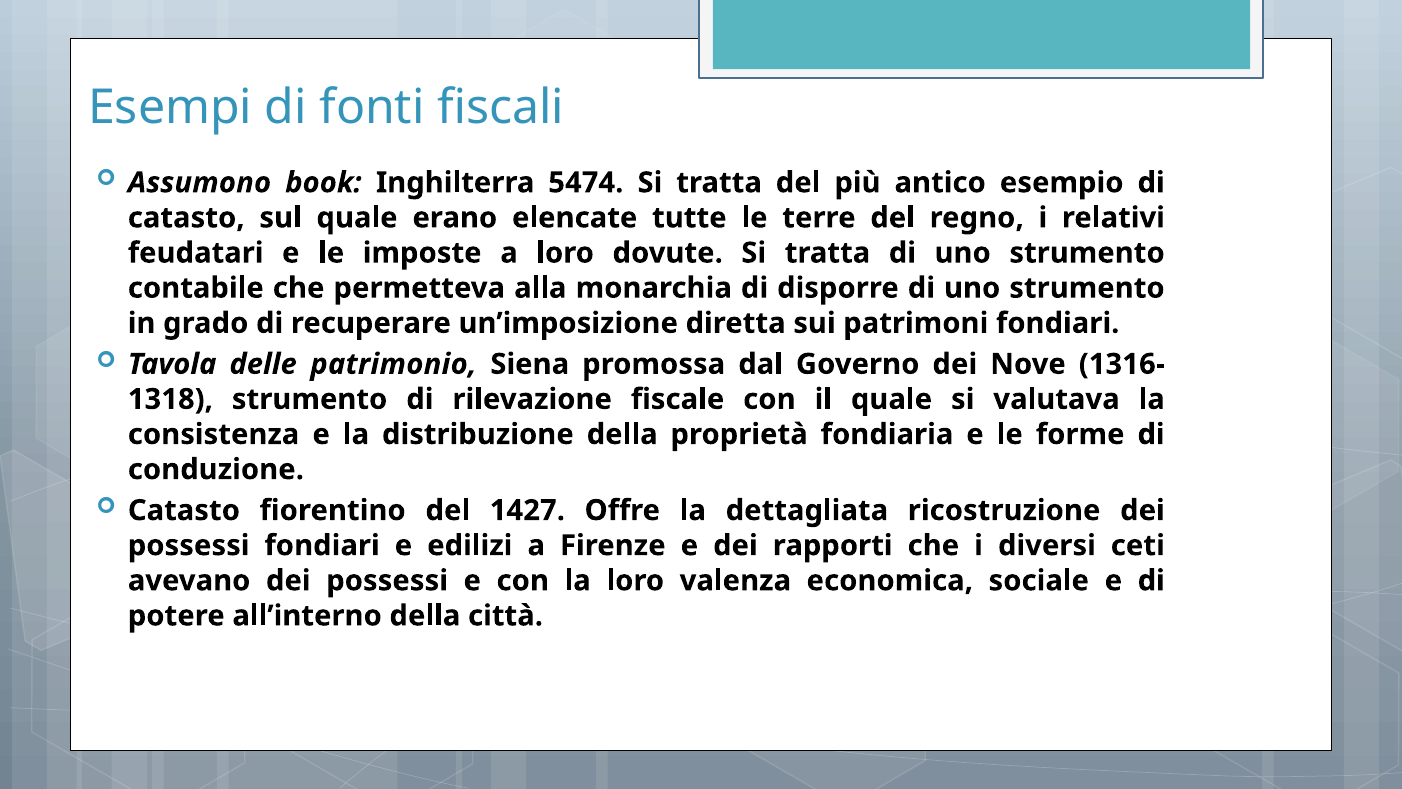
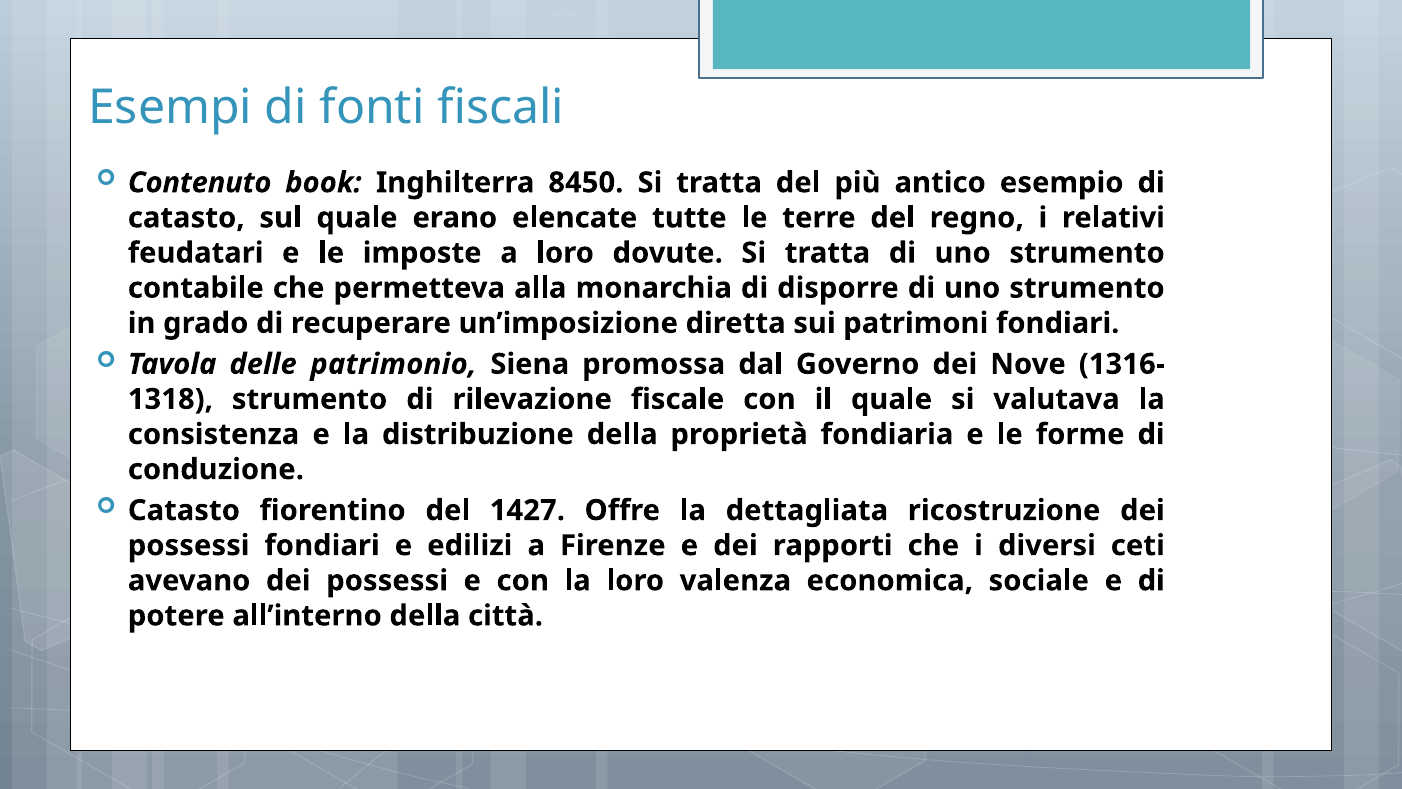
Assumono: Assumono -> Contenuto (200, 183)
5474: 5474 -> 8450 (586, 183)
